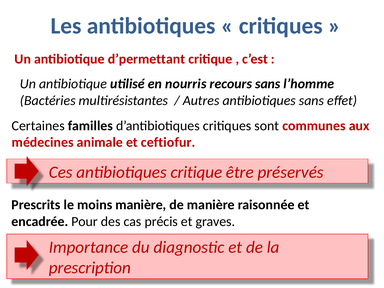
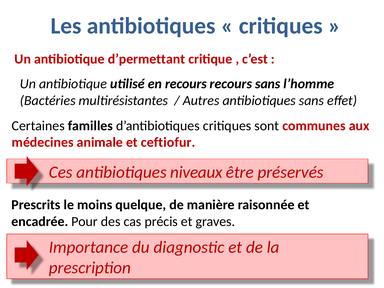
en nourris: nourris -> recours (186, 84)
antibiotiques critique: critique -> niveaux (196, 172)
moins manière: manière -> quelque (141, 205)
